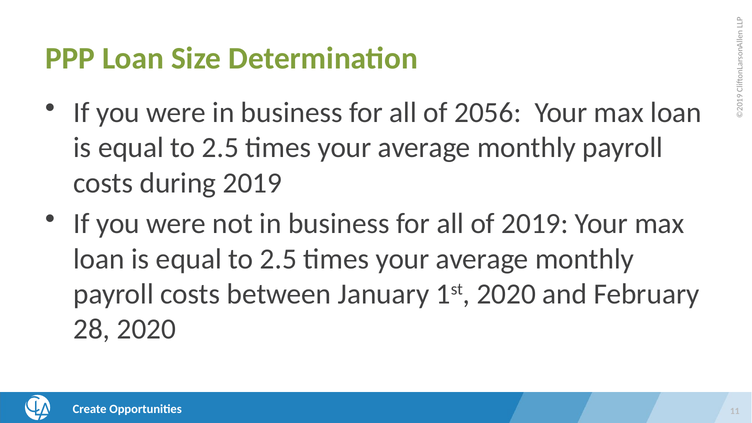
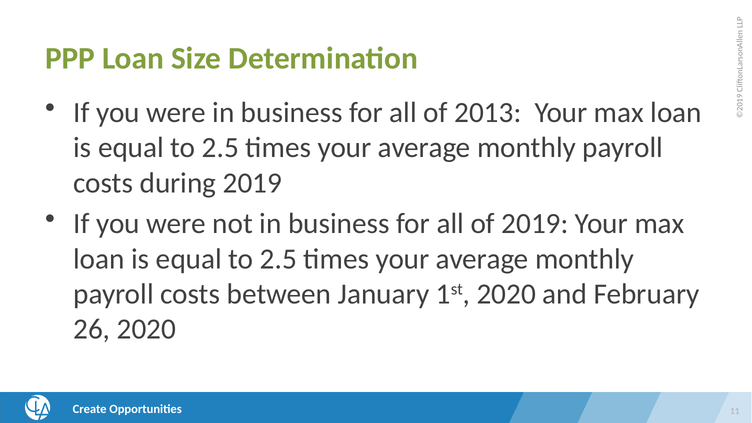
2056: 2056 -> 2013 (488, 113)
28: 28 -> 26 (92, 329)
